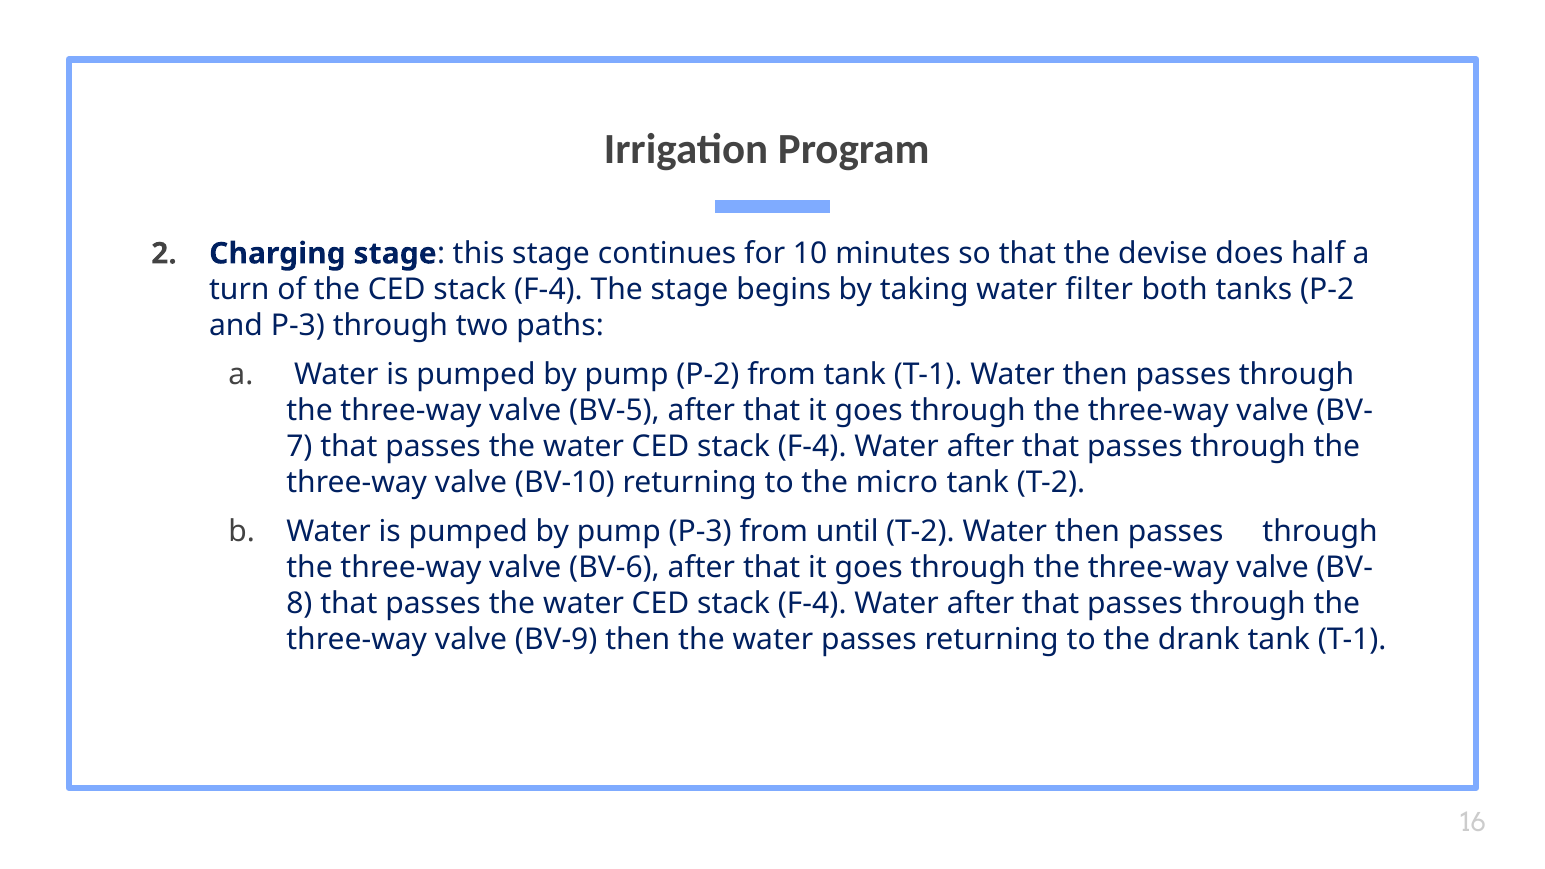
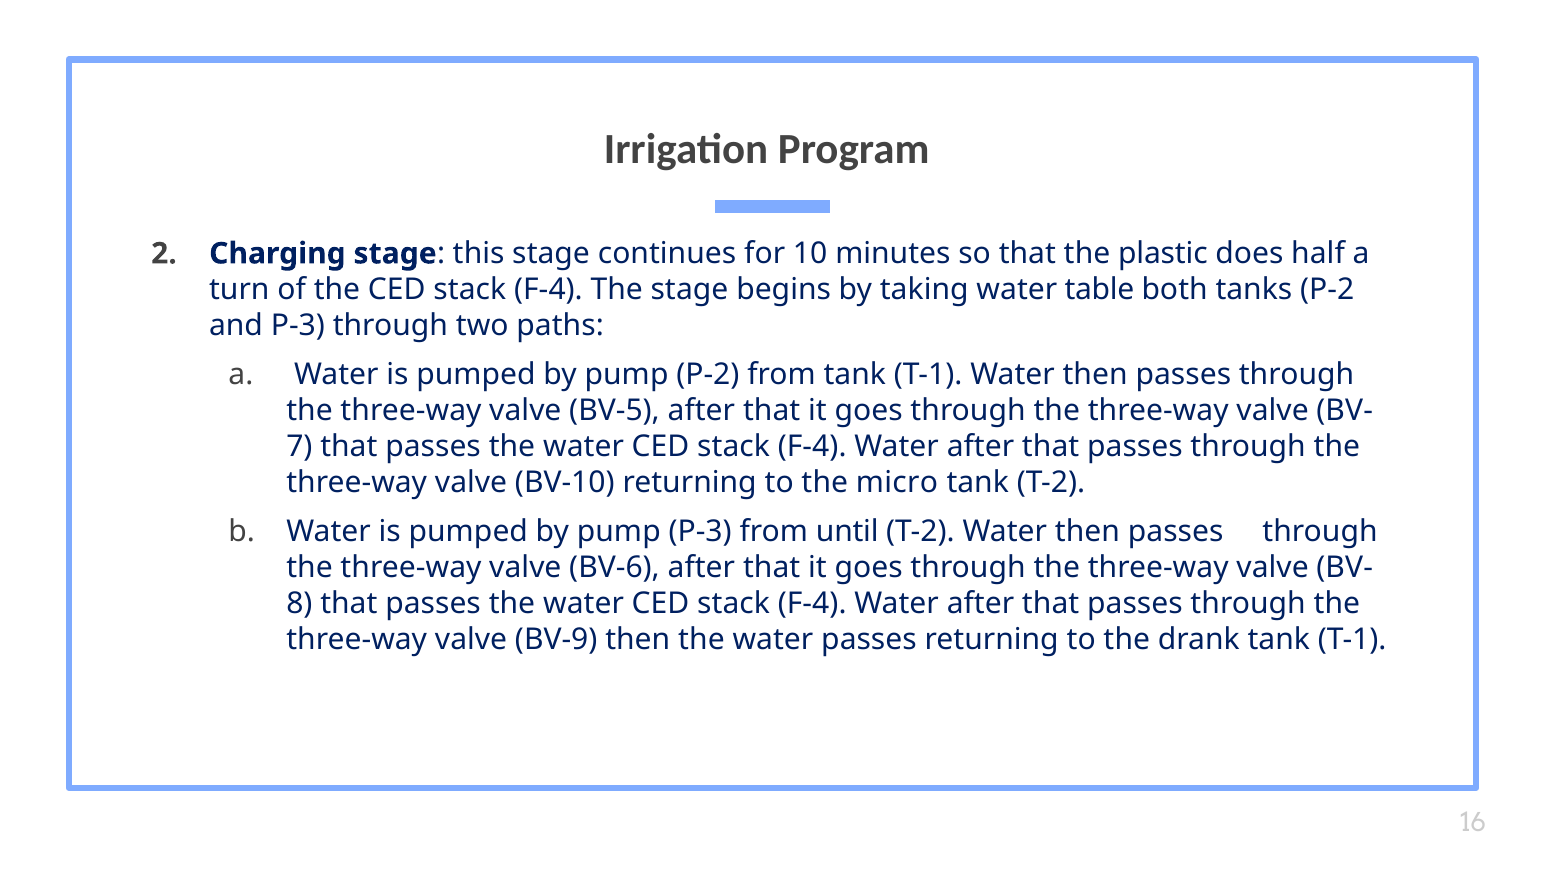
devise: devise -> plastic (1163, 254)
filter: filter -> table (1099, 290)
